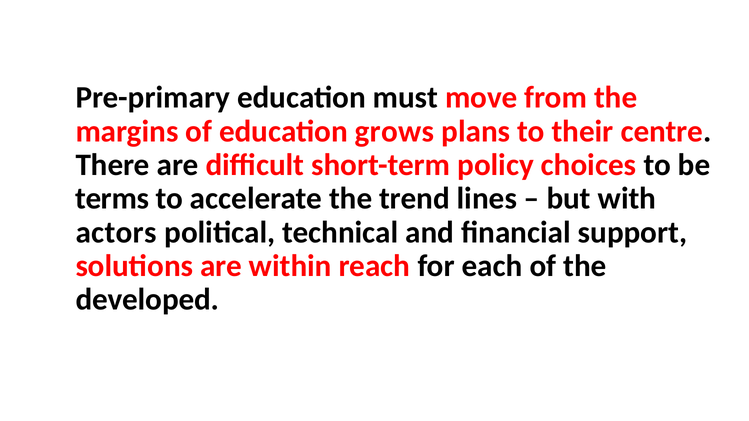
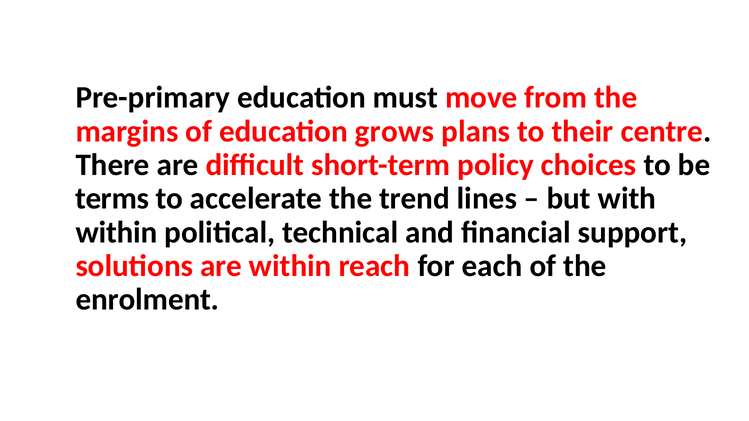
actors: actors -> within (116, 232)
developed: developed -> enrolment (147, 300)
